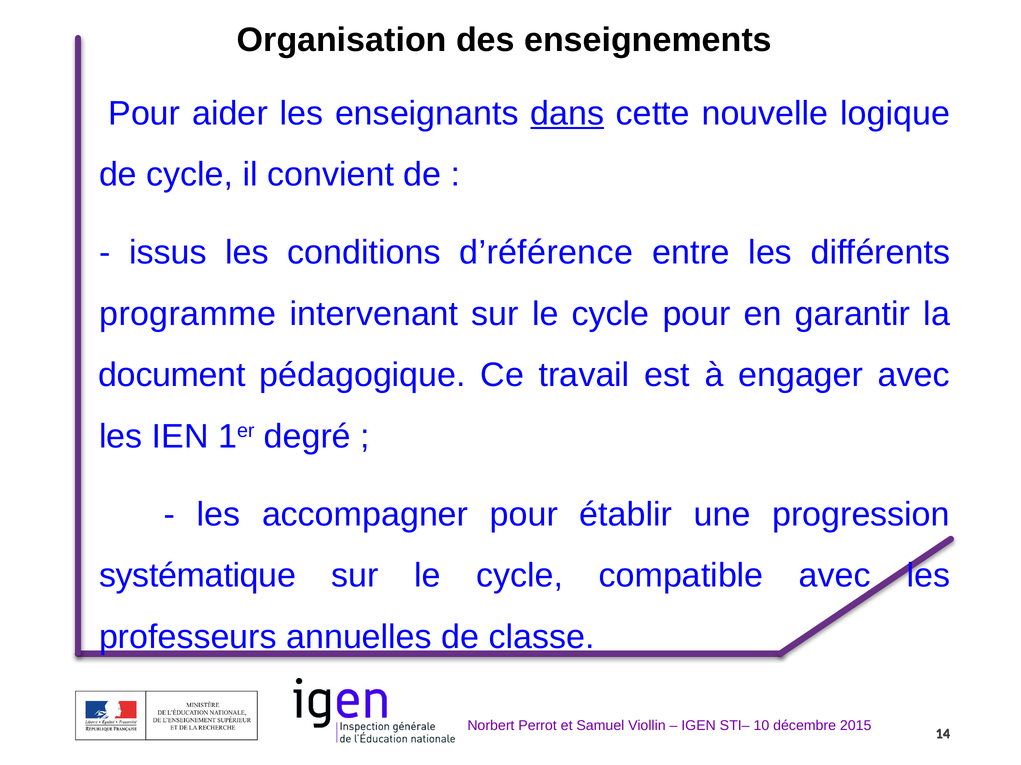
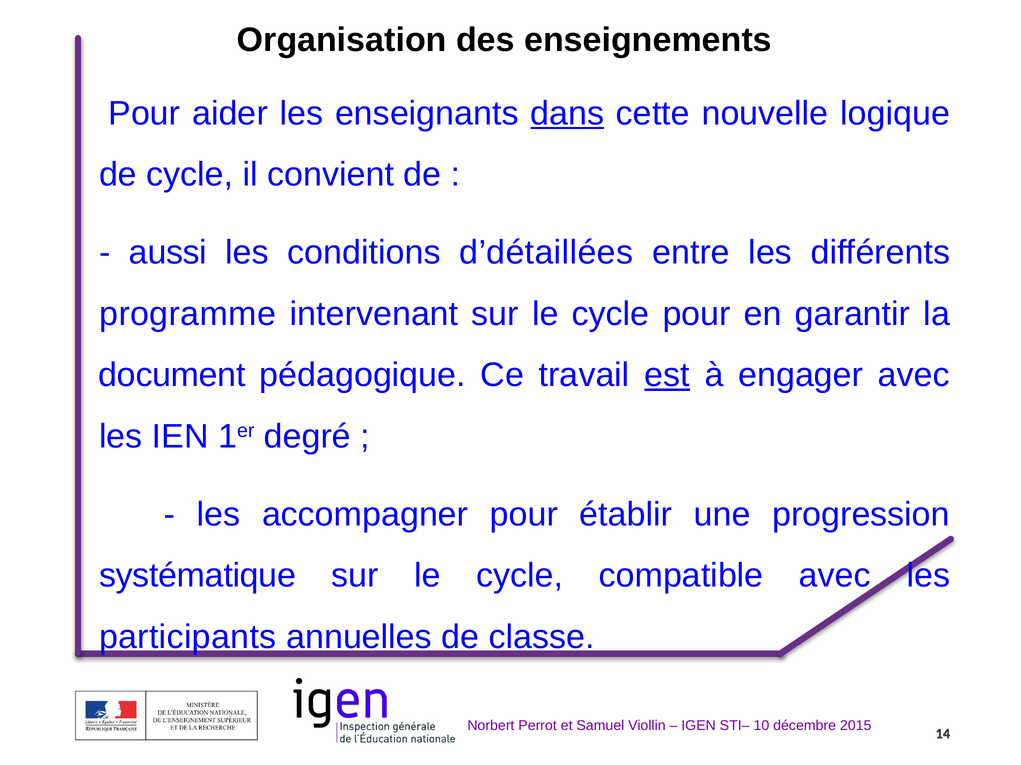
issus: issus -> aussi (168, 253)
d’référence: d’référence -> d’détaillées (546, 253)
est underline: none -> present (667, 375)
professeurs: professeurs -> participants (188, 638)
